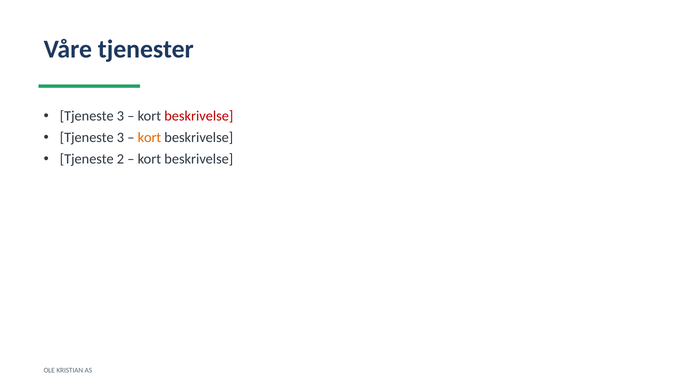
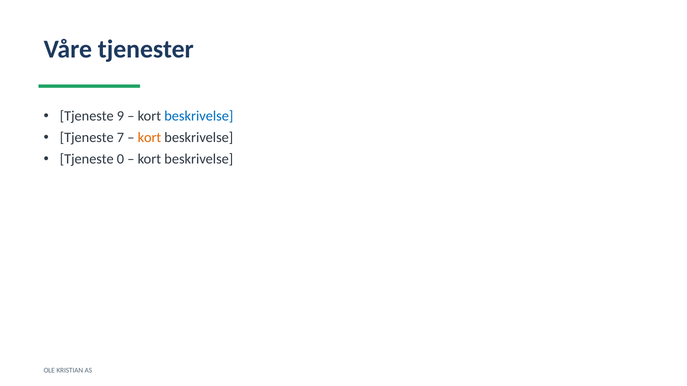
3: 3 -> 9 (120, 116)
beskrivelse colour: red -> blue (199, 116)
3: 3 -> 7 (120, 138)
2: 2 -> 0 (120, 159)
